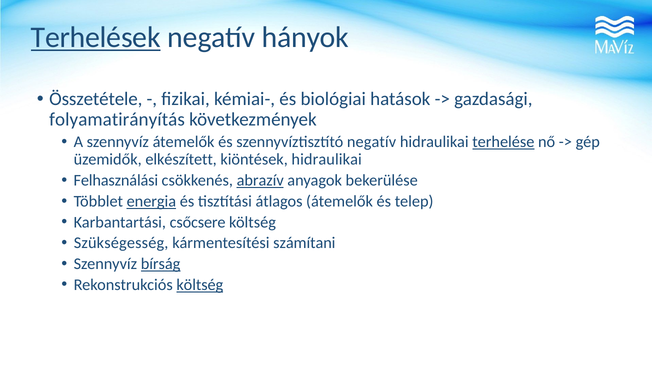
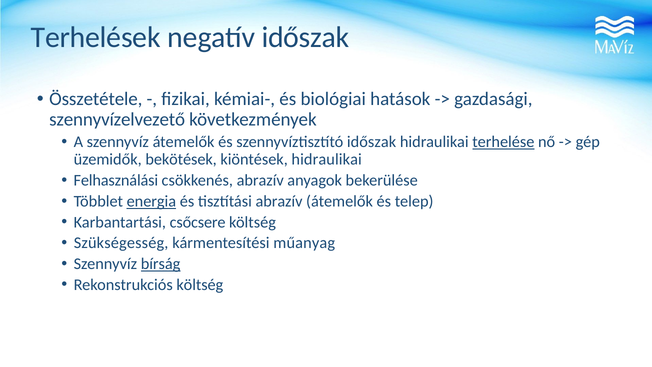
Terhelések underline: present -> none (96, 37)
negatív hányok: hányok -> időszak (305, 37)
folyamatirányítás: folyamatirányítás -> szennyvízelvezető (117, 120)
szennyvíztisztító negatív: negatív -> időszak (372, 142)
elkészített: elkészített -> bekötések (181, 159)
abrazív underline: present -> none (260, 180)
tisztítási átlagos: átlagos -> abrazív (279, 201)
számítani: számítani -> műanyag (304, 243)
költség underline: present -> none (200, 285)
